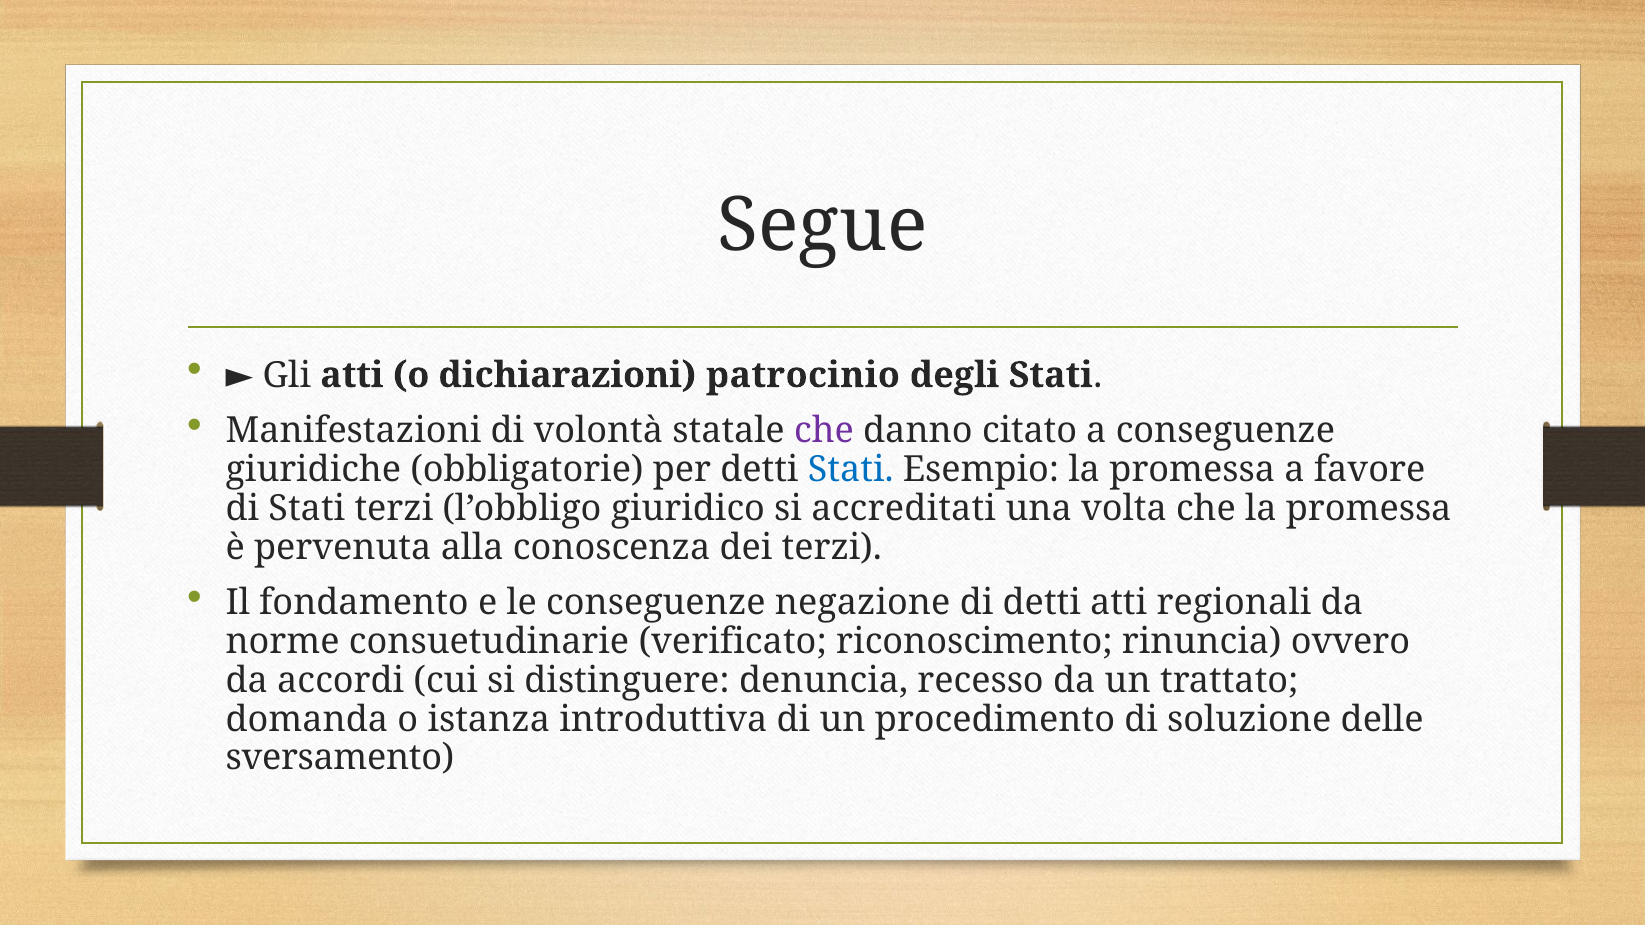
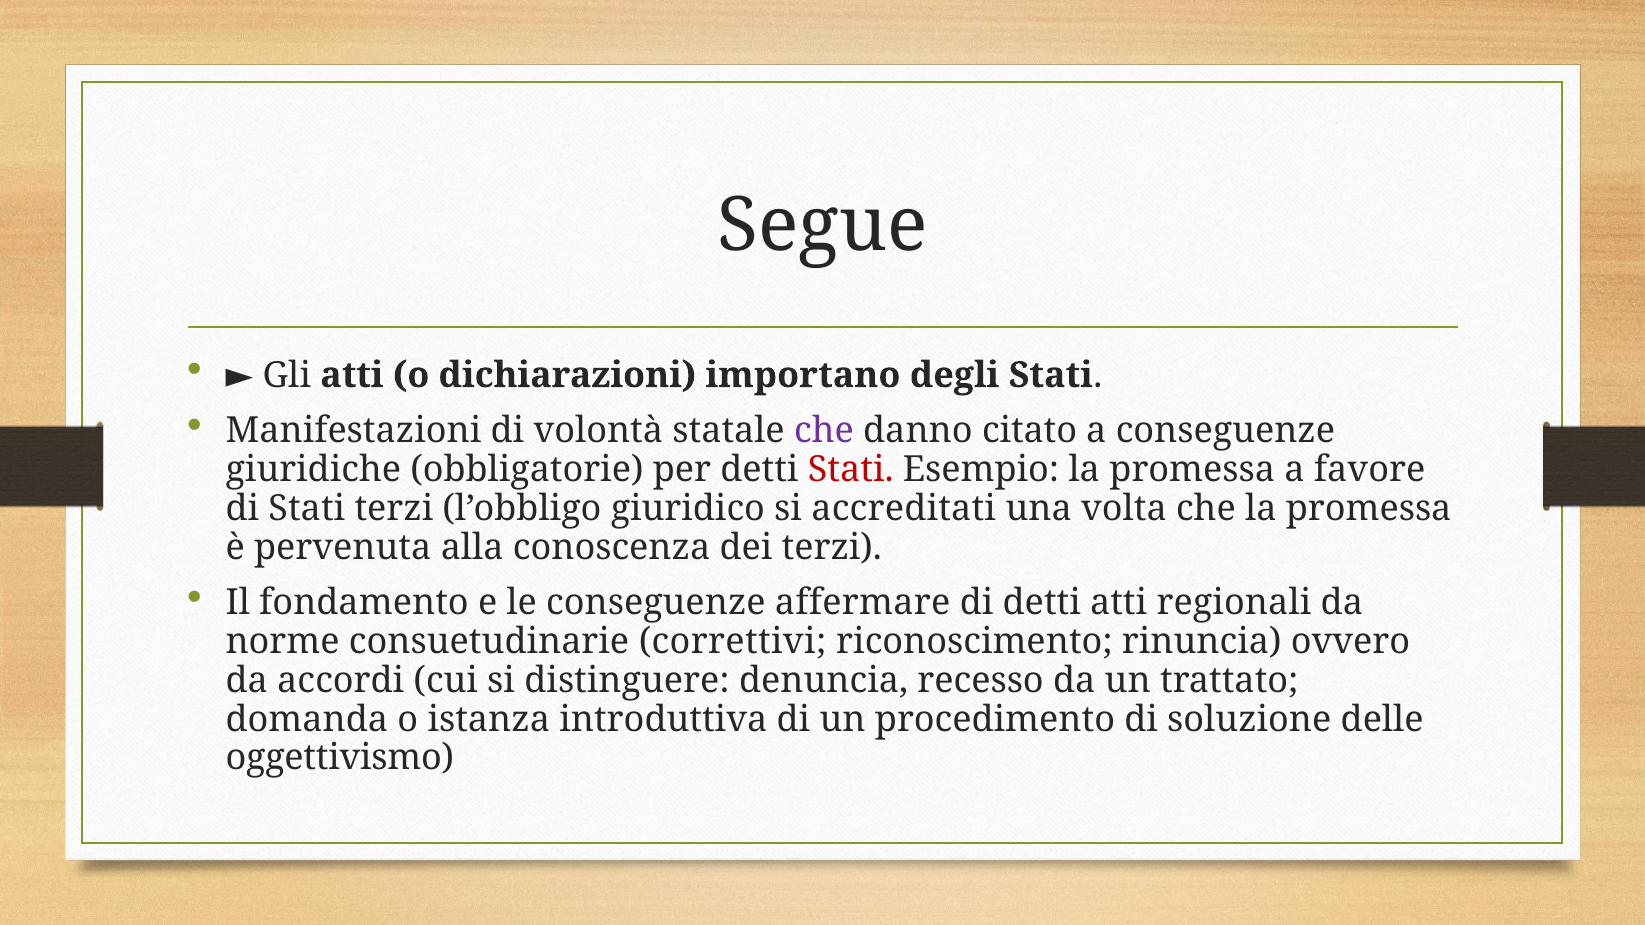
patrocinio: patrocinio -> importano (803, 375)
Stati colour: blue -> red (851, 470)
negazione: negazione -> affermare (863, 603)
verificato: verificato -> correttivi (733, 642)
sversamento: sversamento -> oggettivismo (340, 758)
